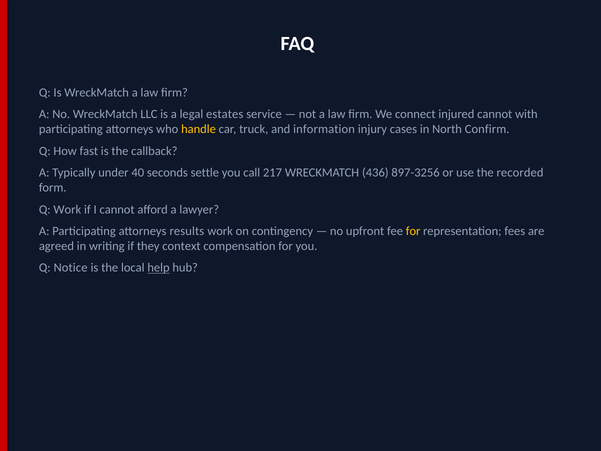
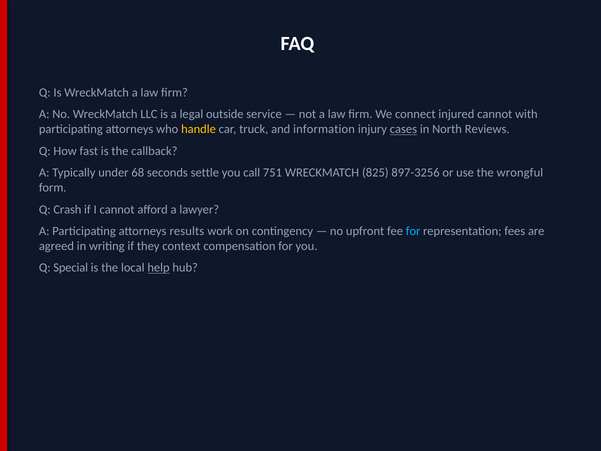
estates: estates -> outside (225, 114)
cases underline: none -> present (403, 129)
Confirm: Confirm -> Reviews (487, 129)
40: 40 -> 68 (138, 173)
217: 217 -> 751 (273, 173)
436: 436 -> 825 (375, 173)
recorded: recorded -> wrongful (520, 173)
Q Work: Work -> Crash (67, 209)
for colour: yellow -> light blue (413, 231)
Notice: Notice -> Special (71, 268)
